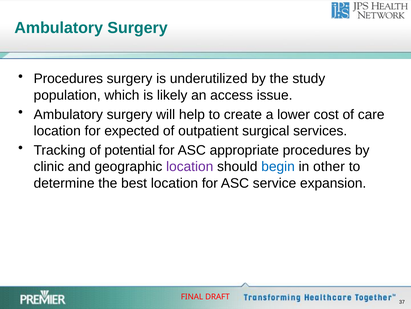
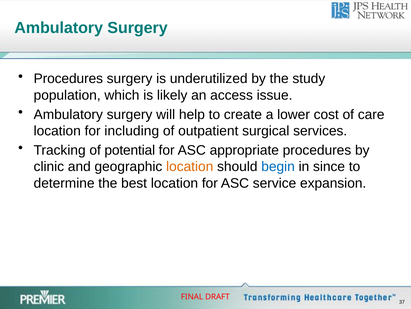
expected: expected -> including (132, 131)
location colour: purple -> orange (190, 166)
other: other -> since (329, 166)
